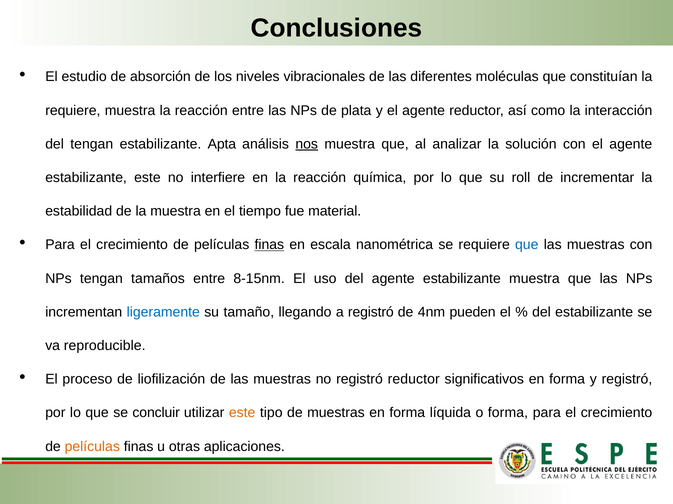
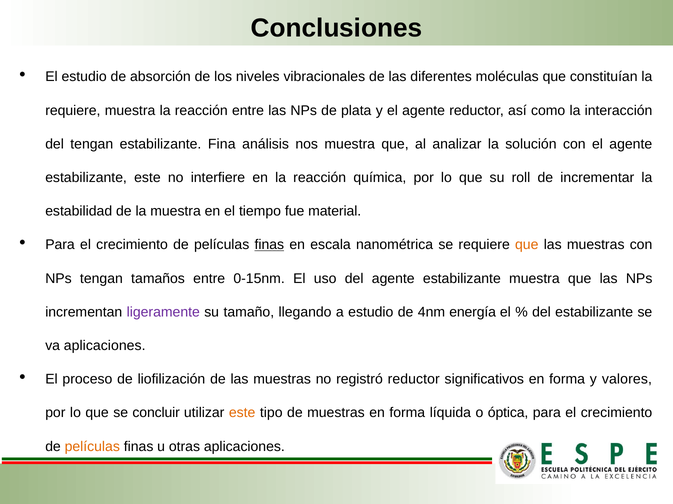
Apta: Apta -> Fina (222, 144)
nos underline: present -> none (307, 144)
que colour: blue -> orange (527, 245)
8-15nm: 8-15nm -> 0-15nm (259, 279)
ligeramente colour: blue -> purple (163, 312)
a registró: registró -> estudio (371, 312)
pueden: pueden -> energía (473, 312)
va reproducible: reproducible -> aplicaciones (105, 346)
y registró: registró -> valores (627, 380)
o forma: forma -> óptica (508, 413)
